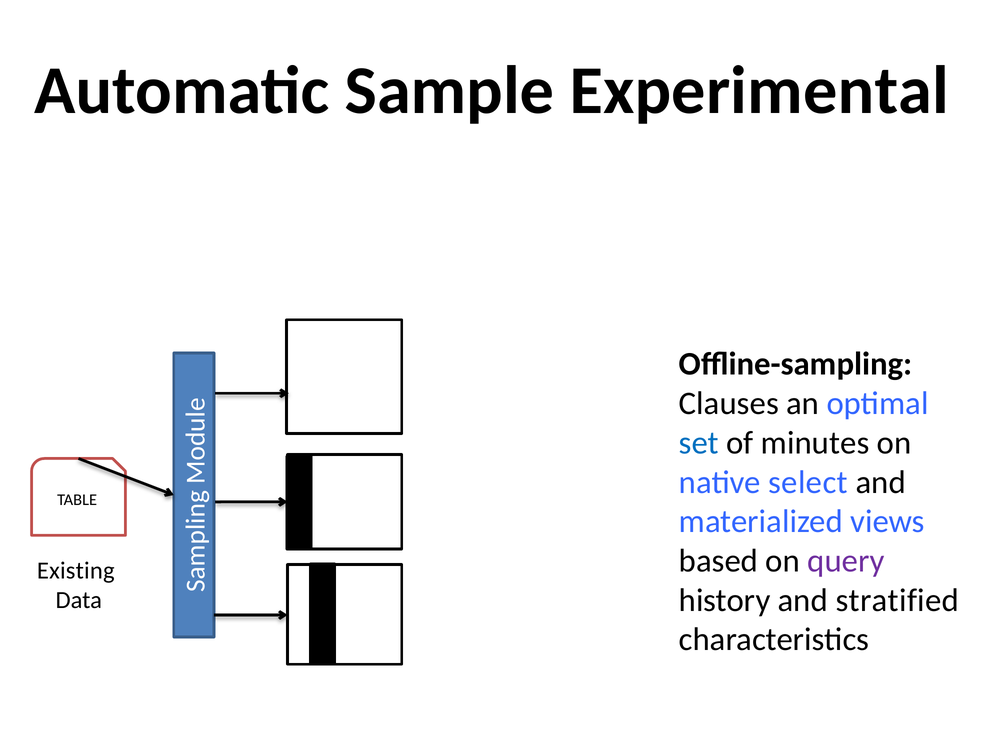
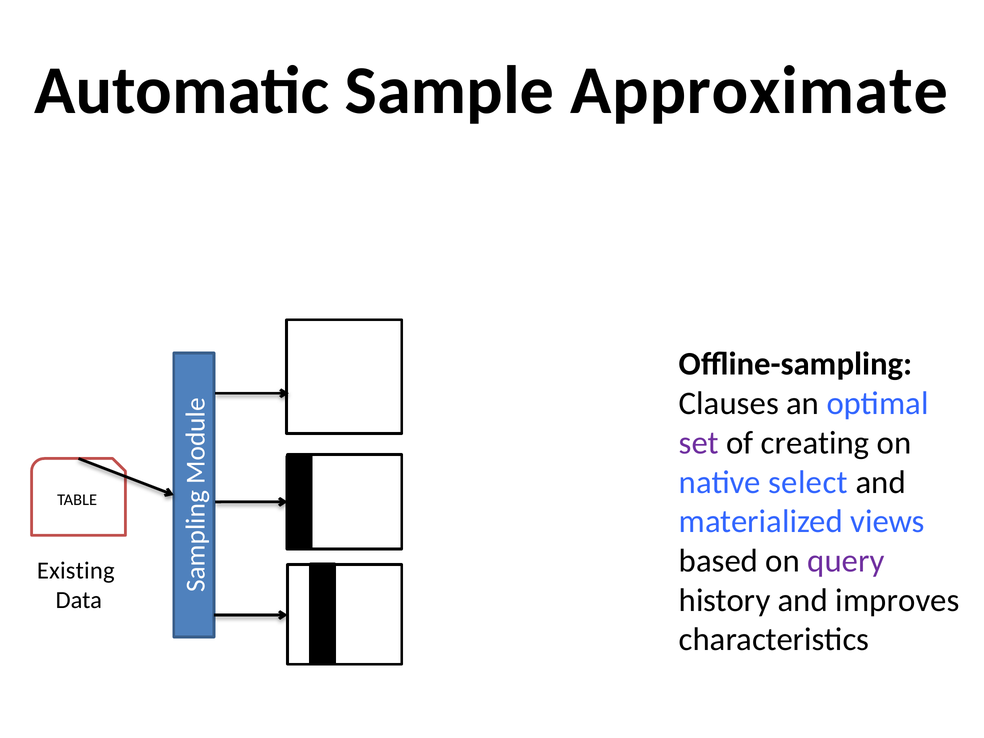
Experimental: Experimental -> Approximate (759, 91)
set colour: blue -> purple (699, 443)
minutes: minutes -> creating (815, 443)
stratified: stratified -> improves (898, 600)
